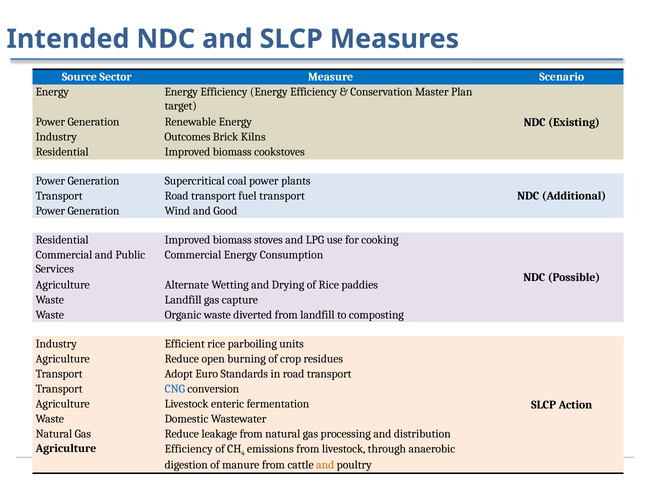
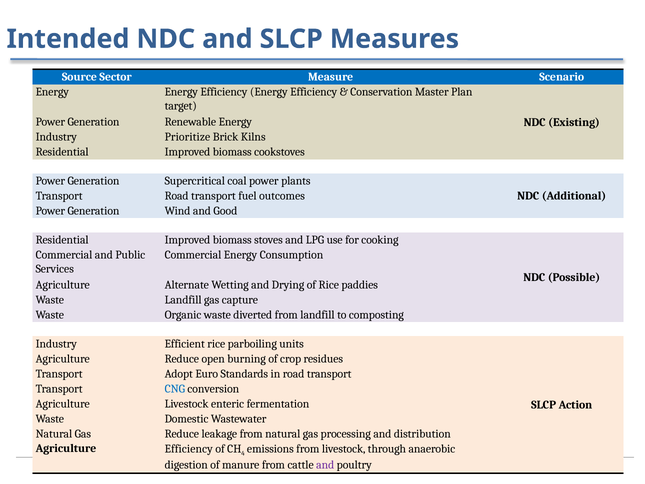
Outcomes: Outcomes -> Prioritize (187, 137)
fuel transport: transport -> outcomes (282, 196)
and colour: orange -> purple (325, 464)
